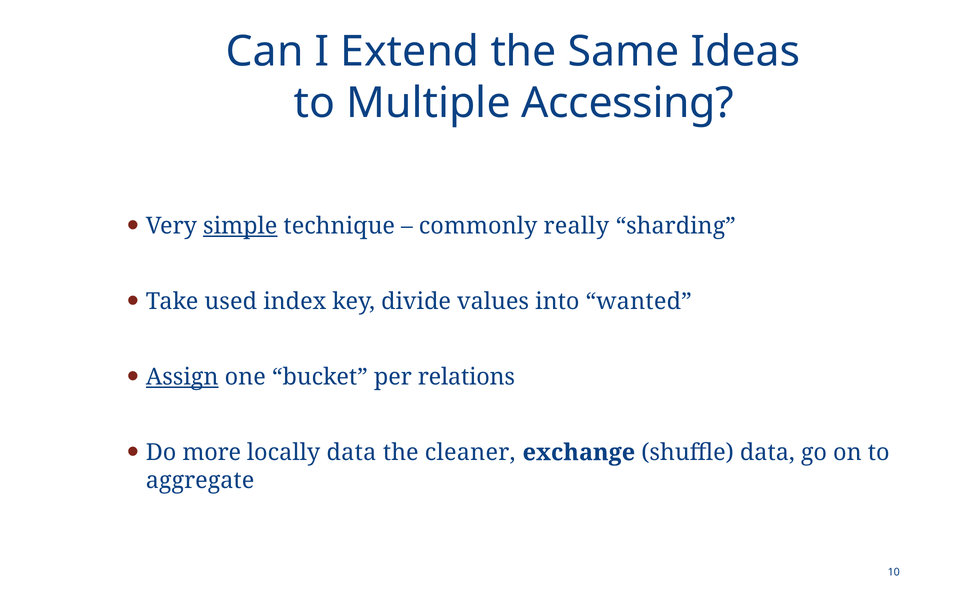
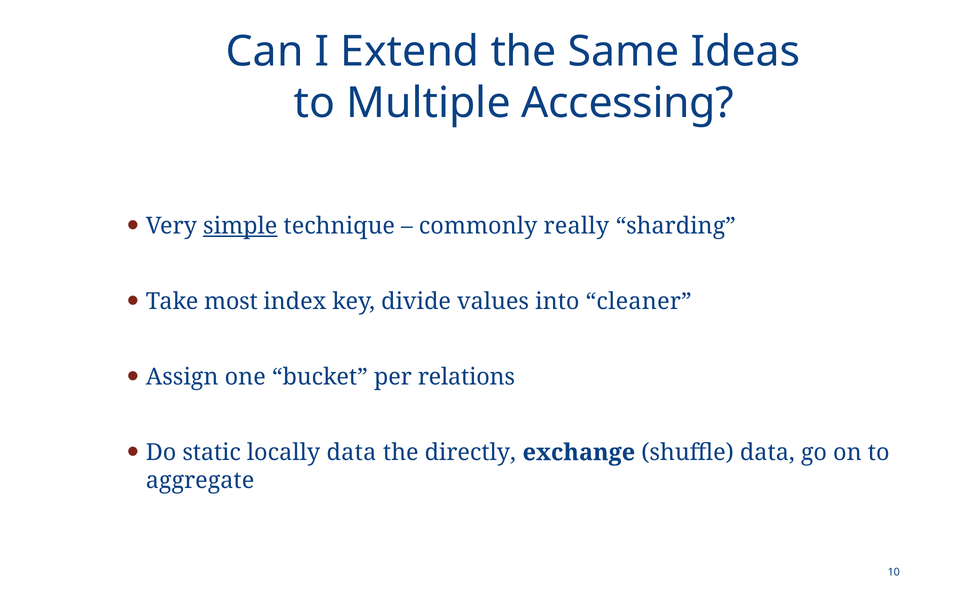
used: used -> most (231, 302)
wanted: wanted -> cleaner (639, 302)
Assign underline: present -> none (182, 377)
more: more -> static (212, 453)
cleaner: cleaner -> directly (470, 453)
